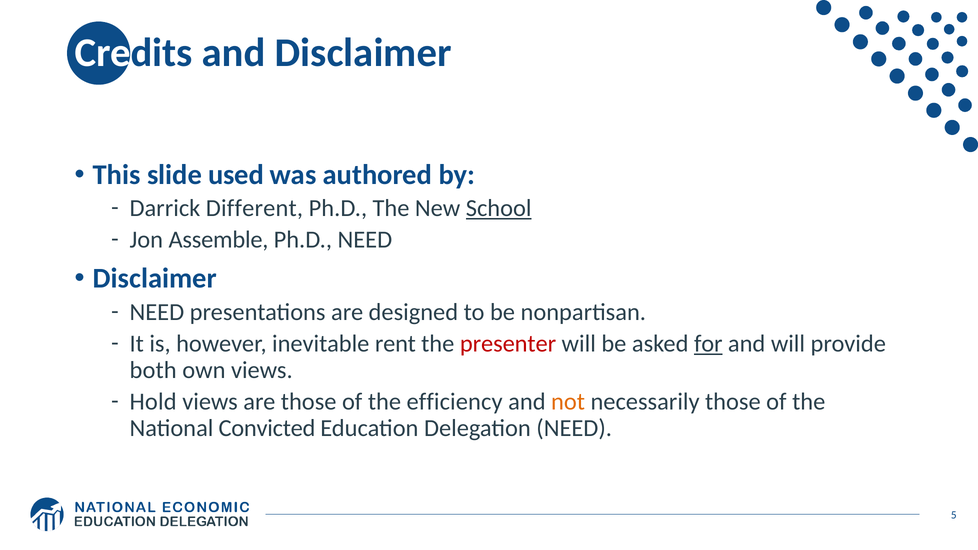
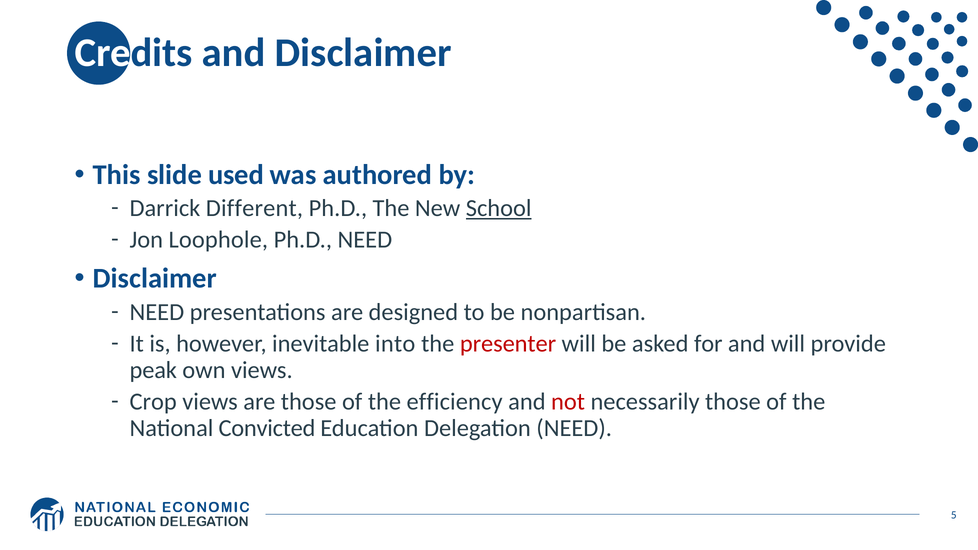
Assemble: Assemble -> Loophole (218, 240)
rent: rent -> into (395, 344)
for underline: present -> none (708, 344)
both: both -> peak (153, 370)
Hold: Hold -> Crop (153, 402)
not colour: orange -> red (568, 402)
